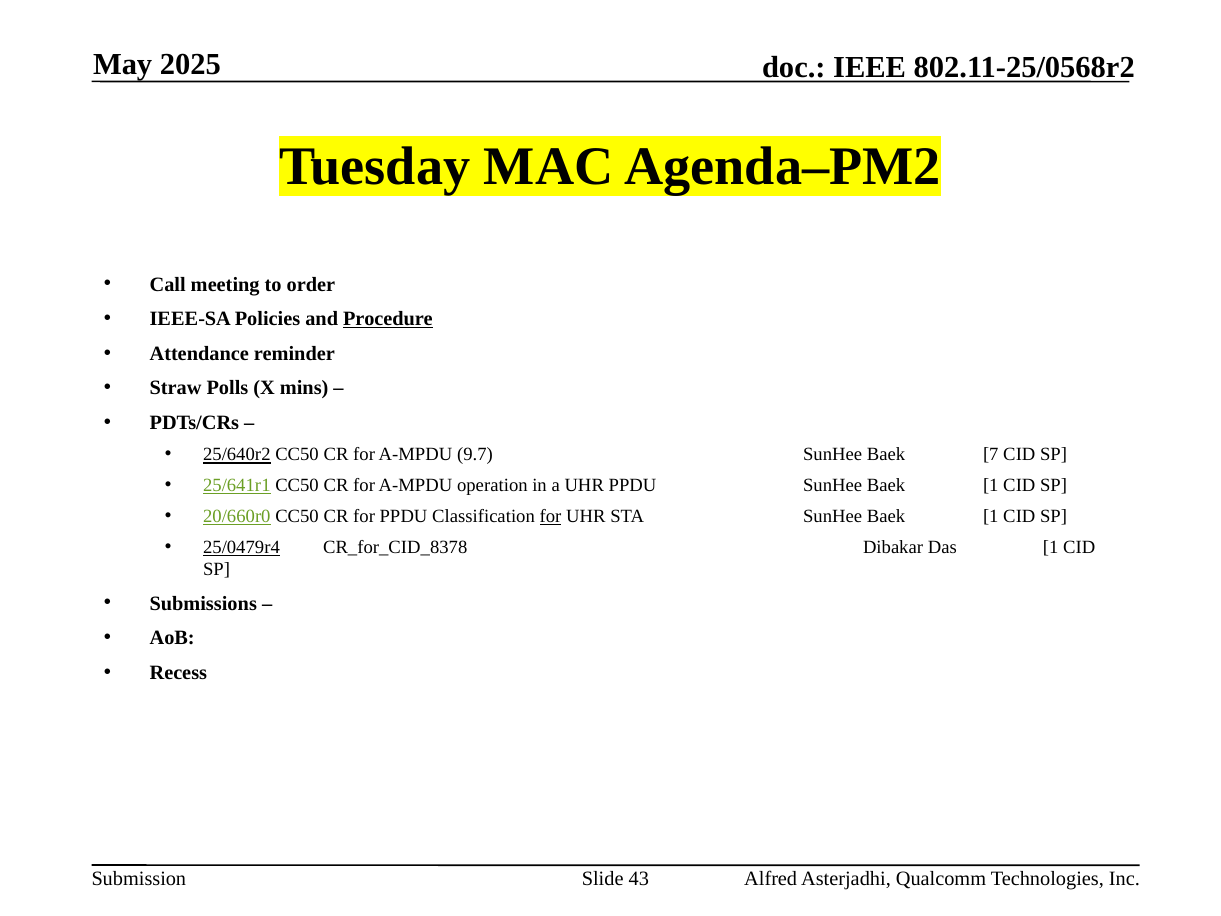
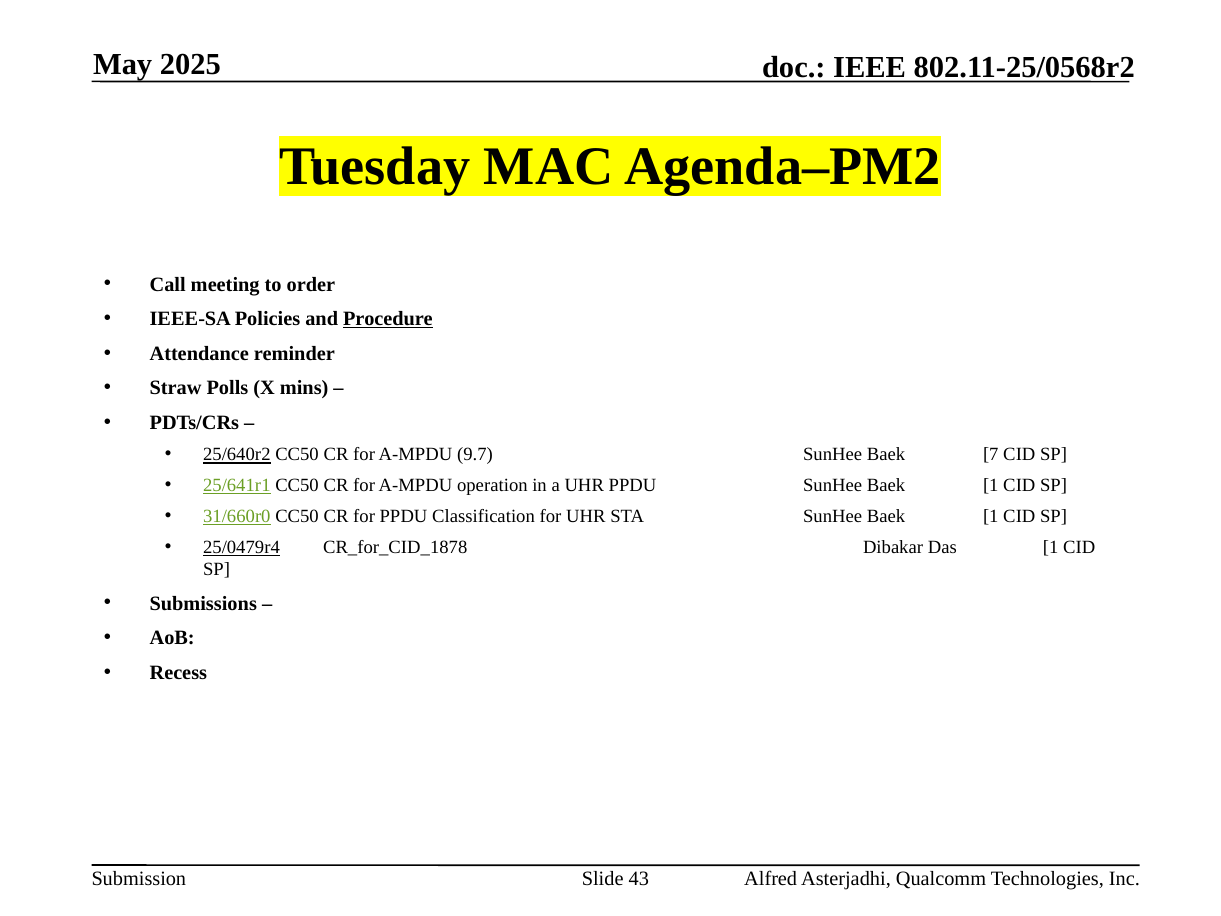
20/660r0: 20/660r0 -> 31/660r0 (237, 516)
for underline: present -> none (550, 516)
CR_for_CID_8378: CR_for_CID_8378 -> CR_for_CID_1878 (395, 547)
